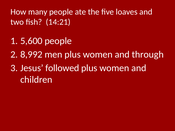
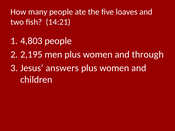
5,600: 5,600 -> 4,803 (31, 41)
8,992: 8,992 -> 2,195 (31, 55)
followed: followed -> answers (62, 68)
